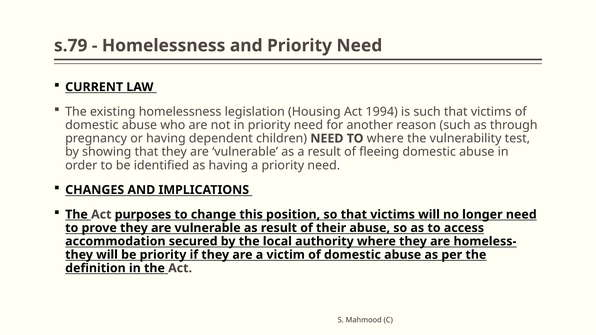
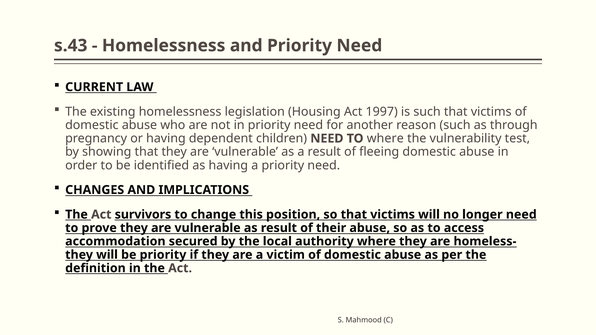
s.79: s.79 -> s.43 (71, 46)
1994: 1994 -> 1997 (382, 112)
purposes: purposes -> survivors (143, 215)
